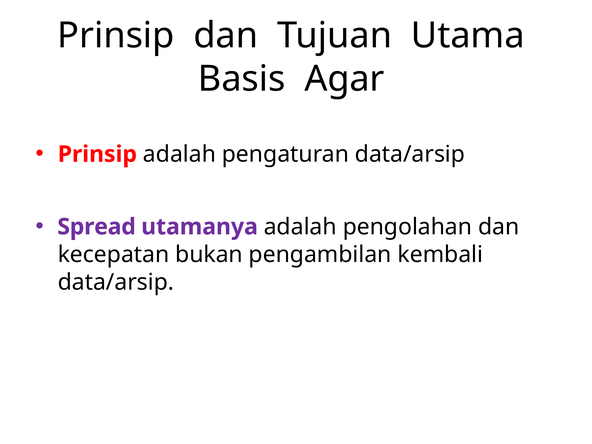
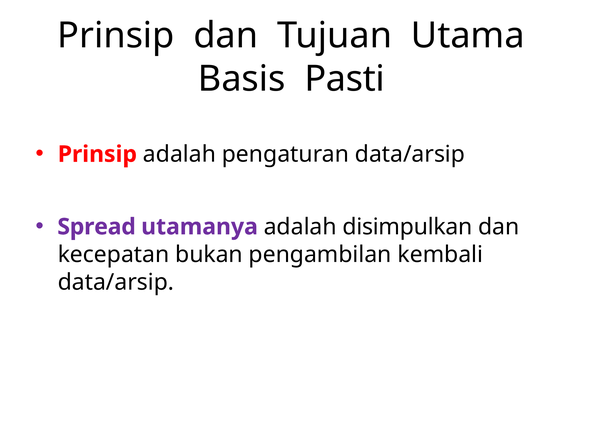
Agar: Agar -> Pasti (345, 79)
pengolahan: pengolahan -> disimpulkan (408, 227)
